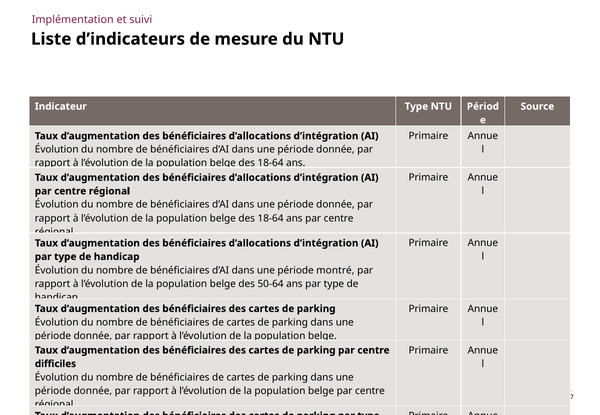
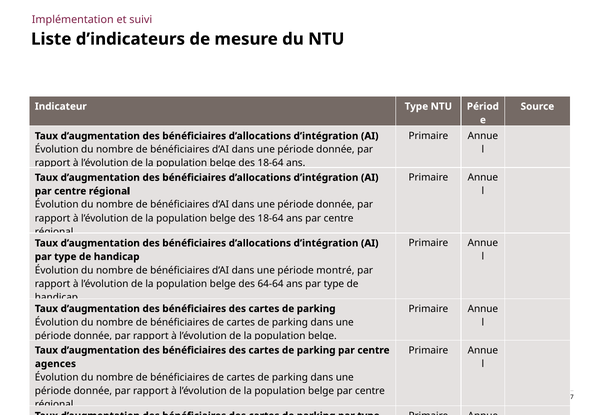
50-64: 50-64 -> 64-64 (271, 284)
difficiles: difficiles -> agences (55, 364)
